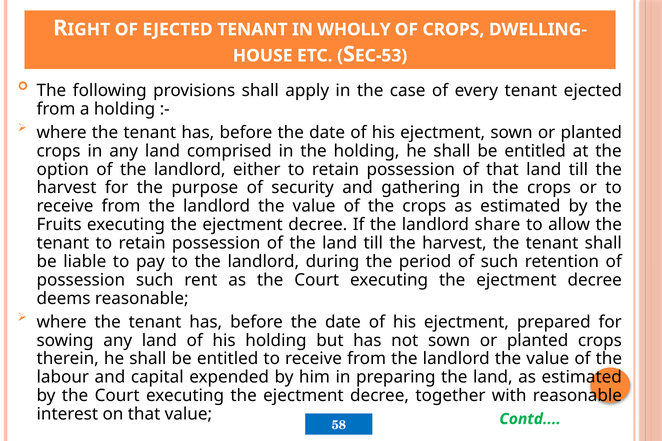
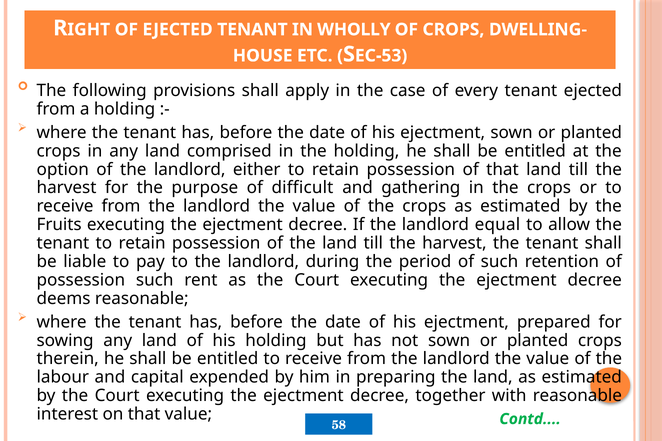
security: security -> difficult (302, 188)
share: share -> equal (497, 225)
